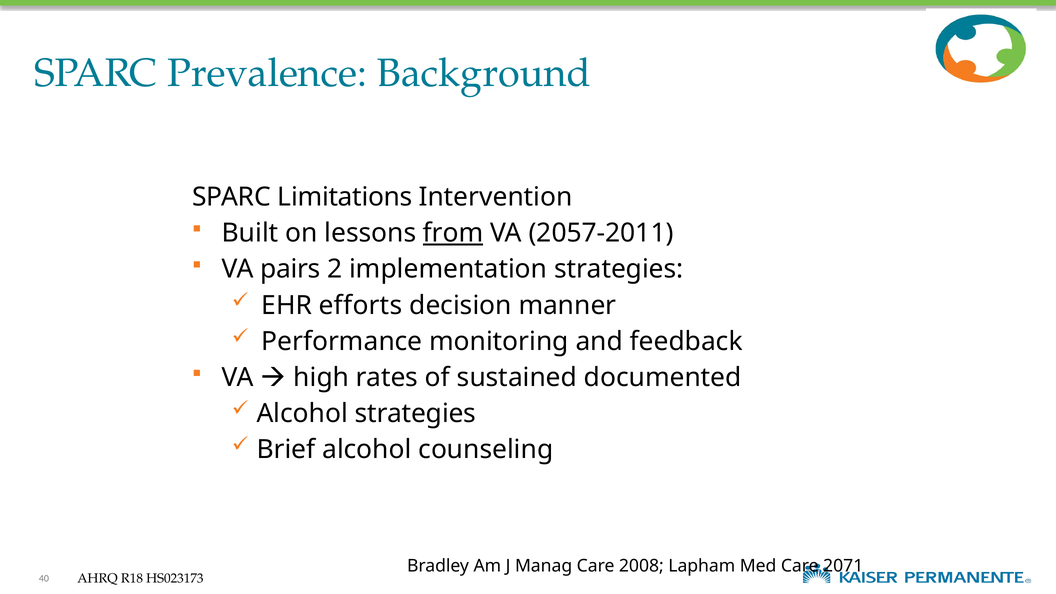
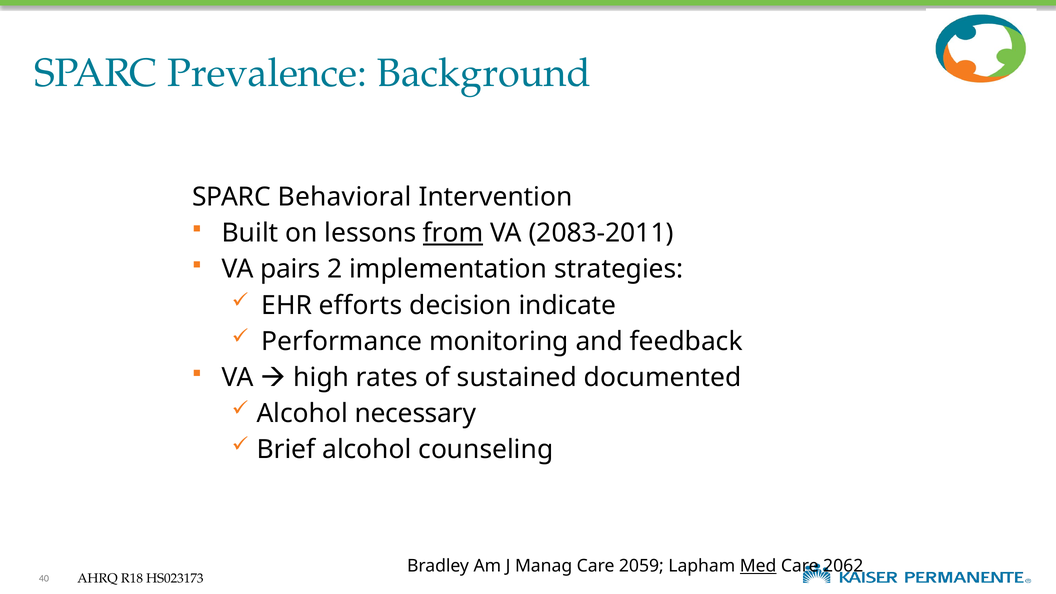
Limitations: Limitations -> Behavioral (345, 197)
2057-2011: 2057-2011 -> 2083-2011 (601, 233)
manner: manner -> indicate (567, 305)
Alcohol strategies: strategies -> necessary (415, 414)
2008: 2008 -> 2059 (641, 566)
Med underline: none -> present (758, 566)
2071: 2071 -> 2062 (843, 566)
